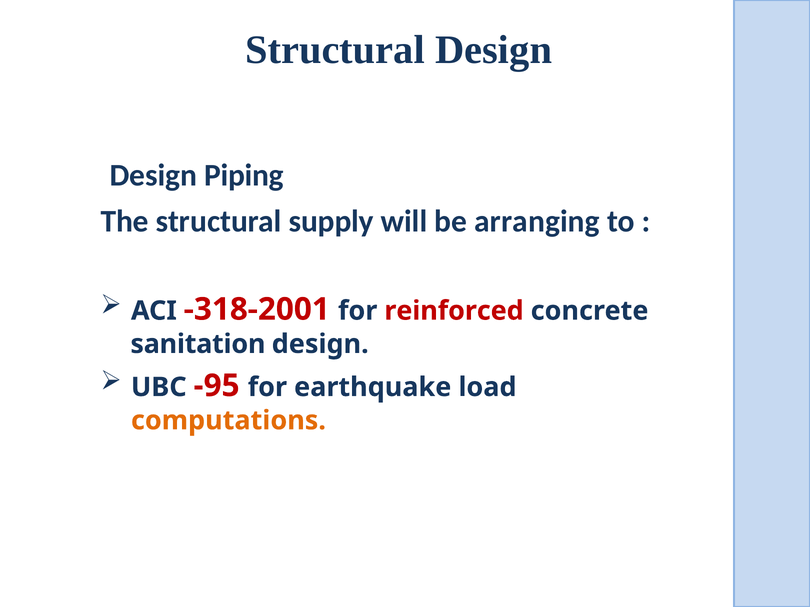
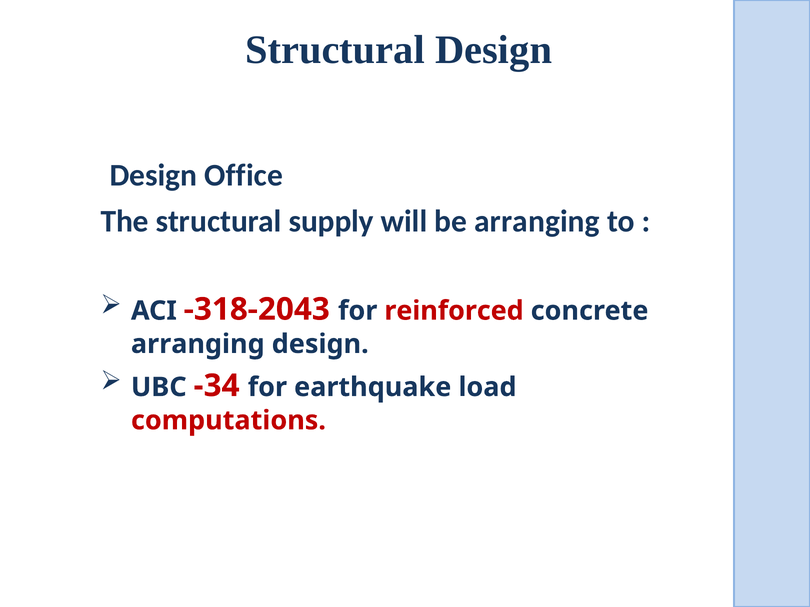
Piping: Piping -> Office (244, 176)
-318-2001: -318-2001 -> -318-2043 (257, 310)
sanitation: sanitation -> arranging (198, 344)
-95: -95 -> -34 (217, 386)
computations colour: orange -> red (228, 421)
